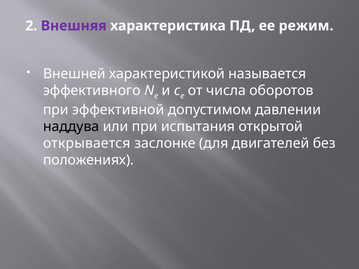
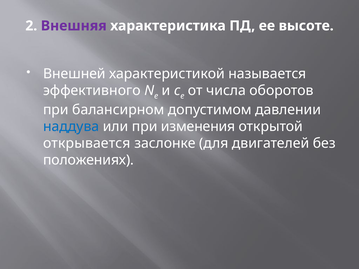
режим: режим -> высоте (306, 26)
эффективной: эффективной -> балансирном (118, 110)
наддува colour: black -> blue (71, 127)
испытания: испытания -> изменения (198, 127)
